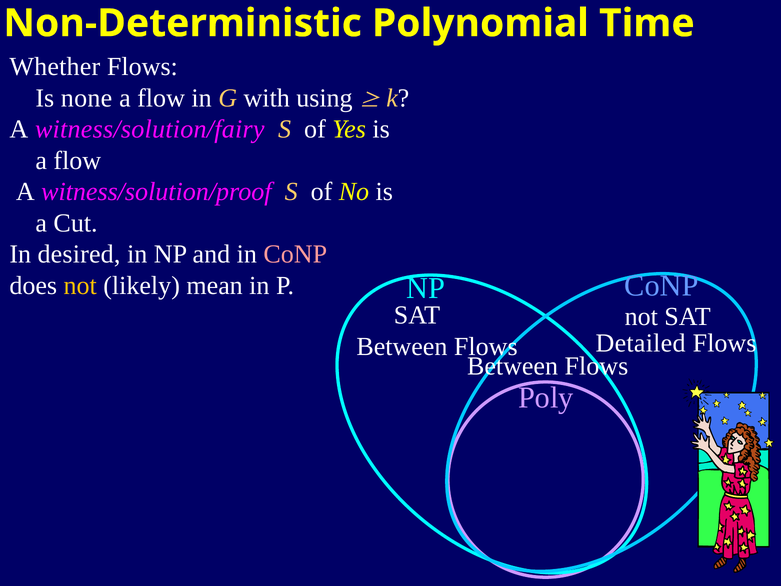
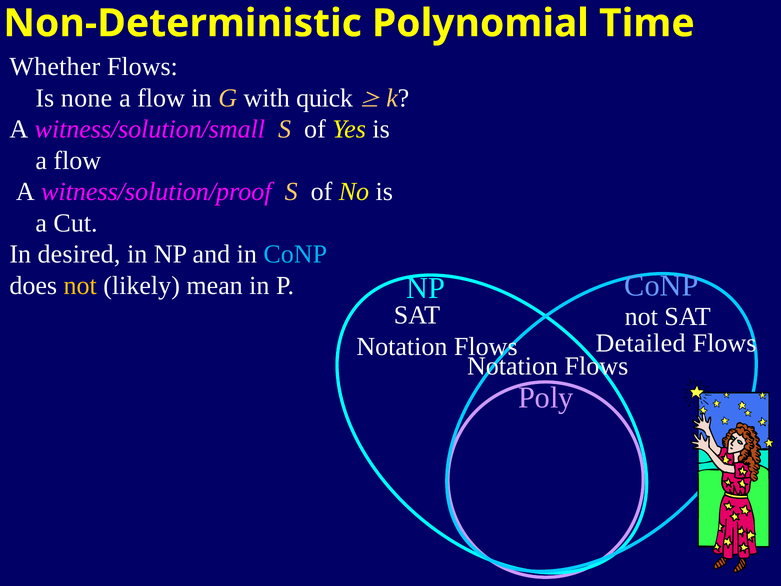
using: using -> quick (325, 98)
witness/solution/fairy: witness/solution/fairy -> witness/solution/small (150, 129)
CoNP colour: pink -> light blue (295, 254)
Between: Between -> Notation (402, 346)
Between: Between -> Notation (513, 366)
